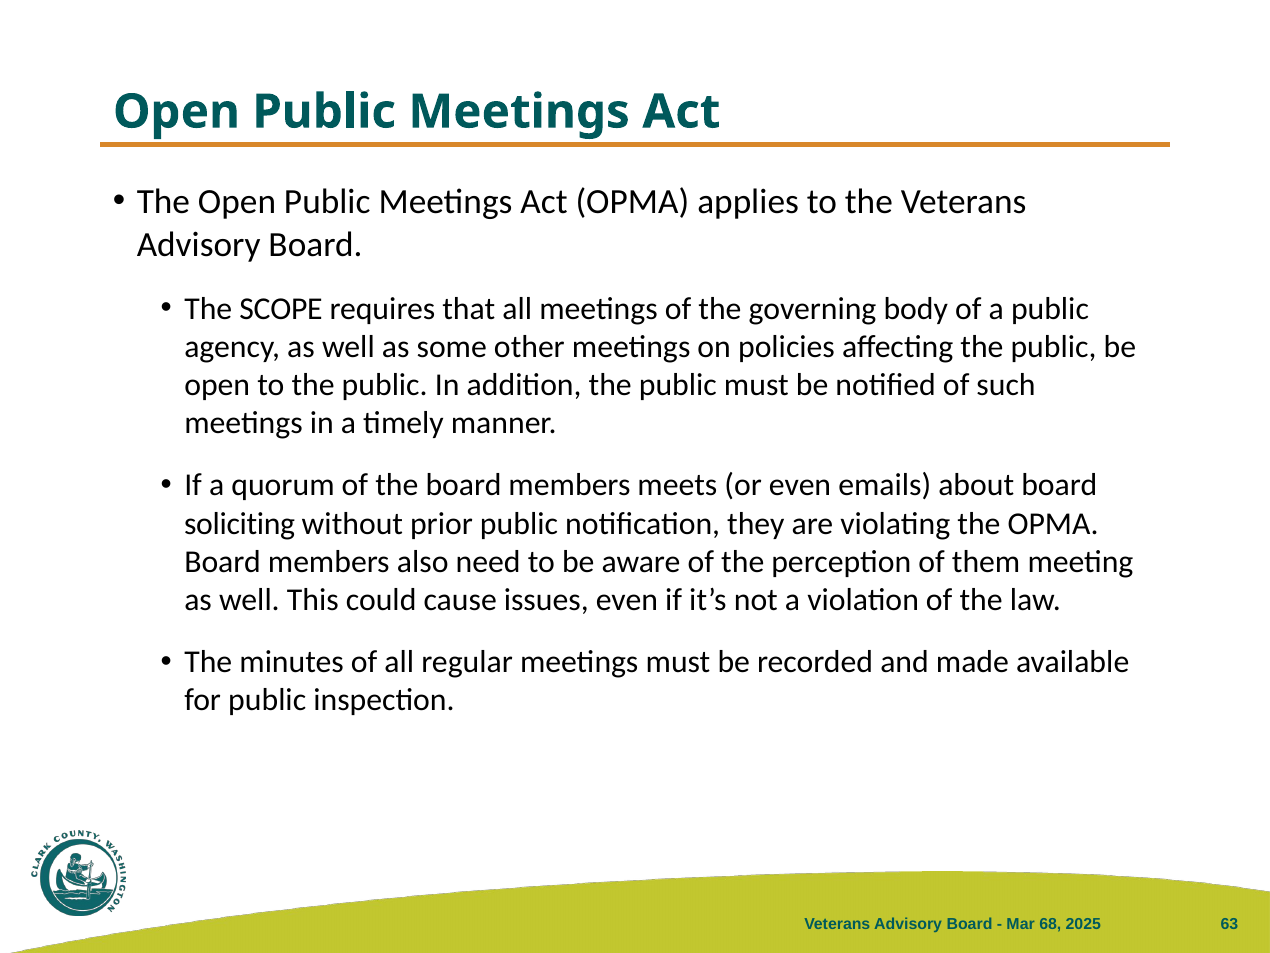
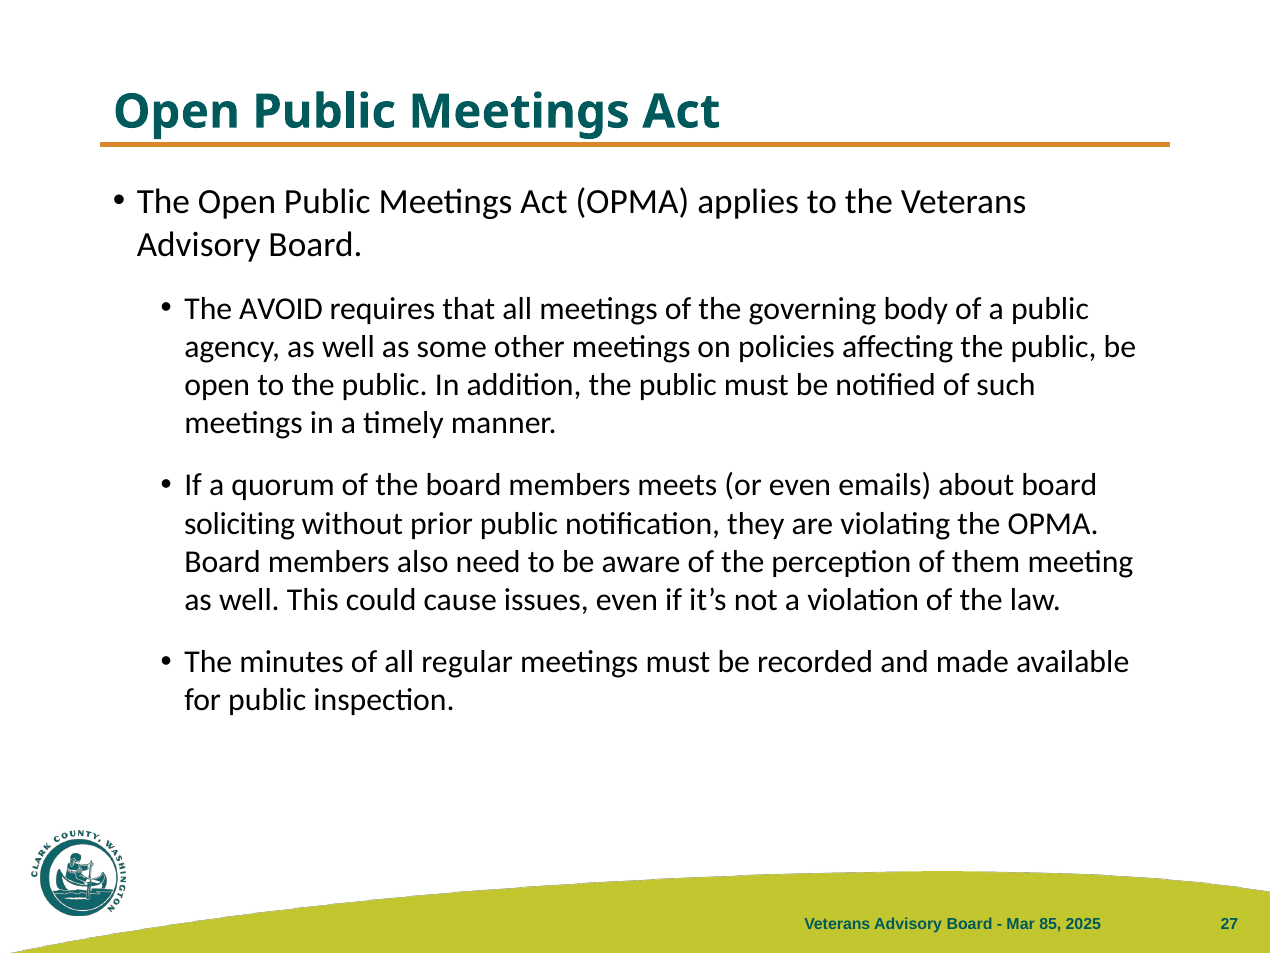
SCOPE: SCOPE -> AVOID (281, 309)
68: 68 -> 85 (1050, 924)
63: 63 -> 27 (1229, 924)
